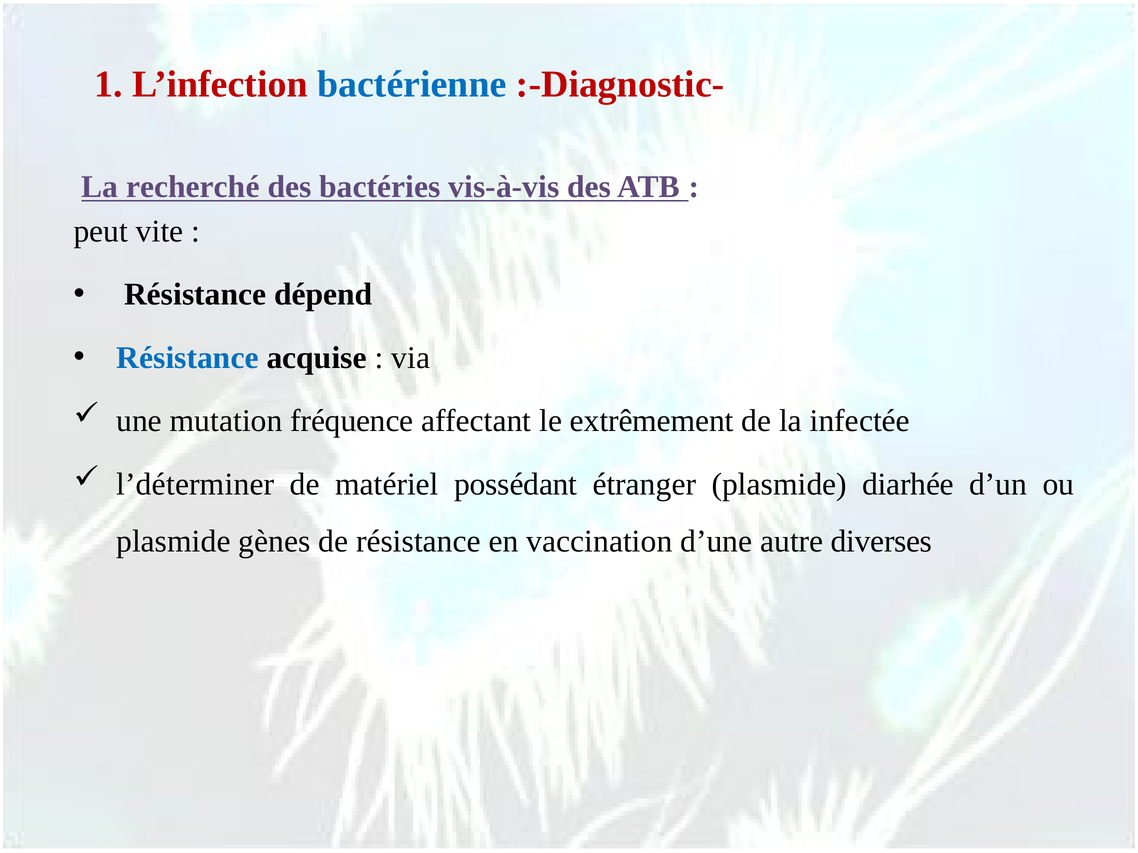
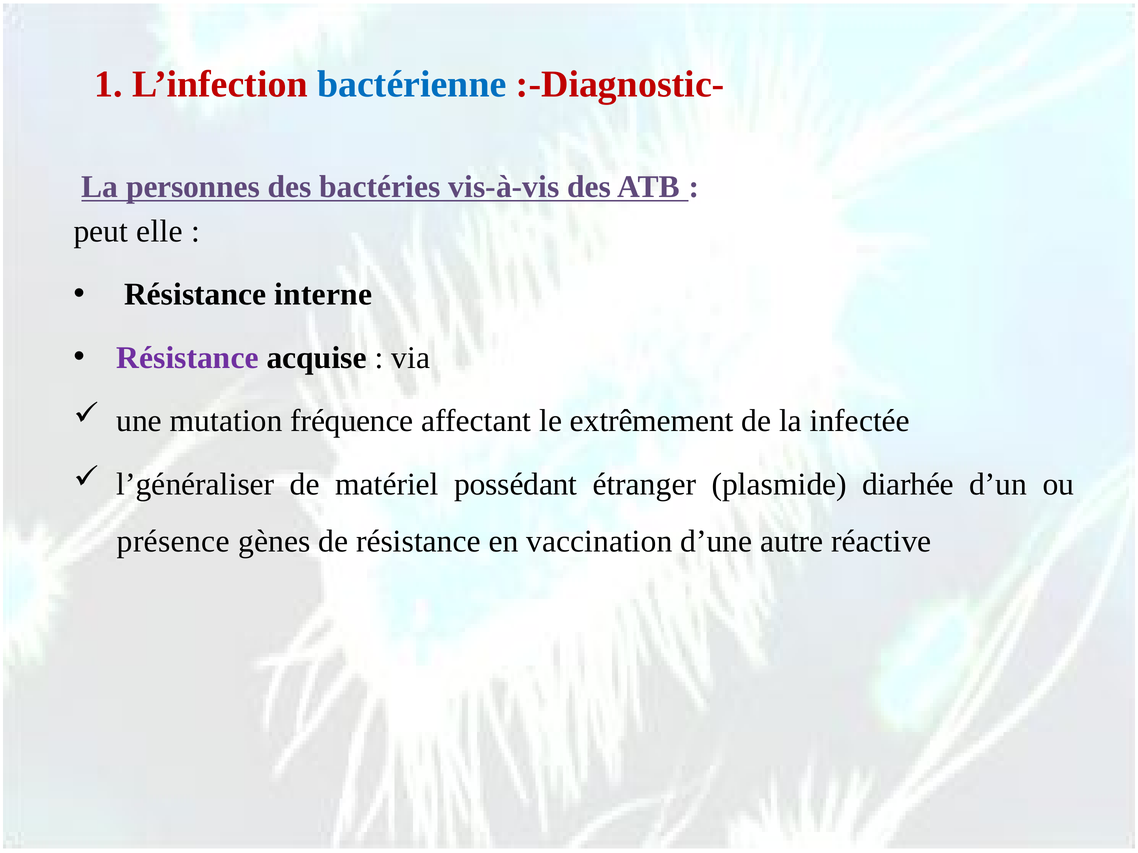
recherché: recherché -> personnes (193, 187)
vite: vite -> elle (159, 231)
dépend: dépend -> interne (323, 295)
Résistance colour: blue -> purple (187, 358)
l’déterminer: l’déterminer -> l’généraliser (195, 485)
plasmide: plasmide -> présence (173, 541)
diverses: diverses -> réactive (881, 541)
